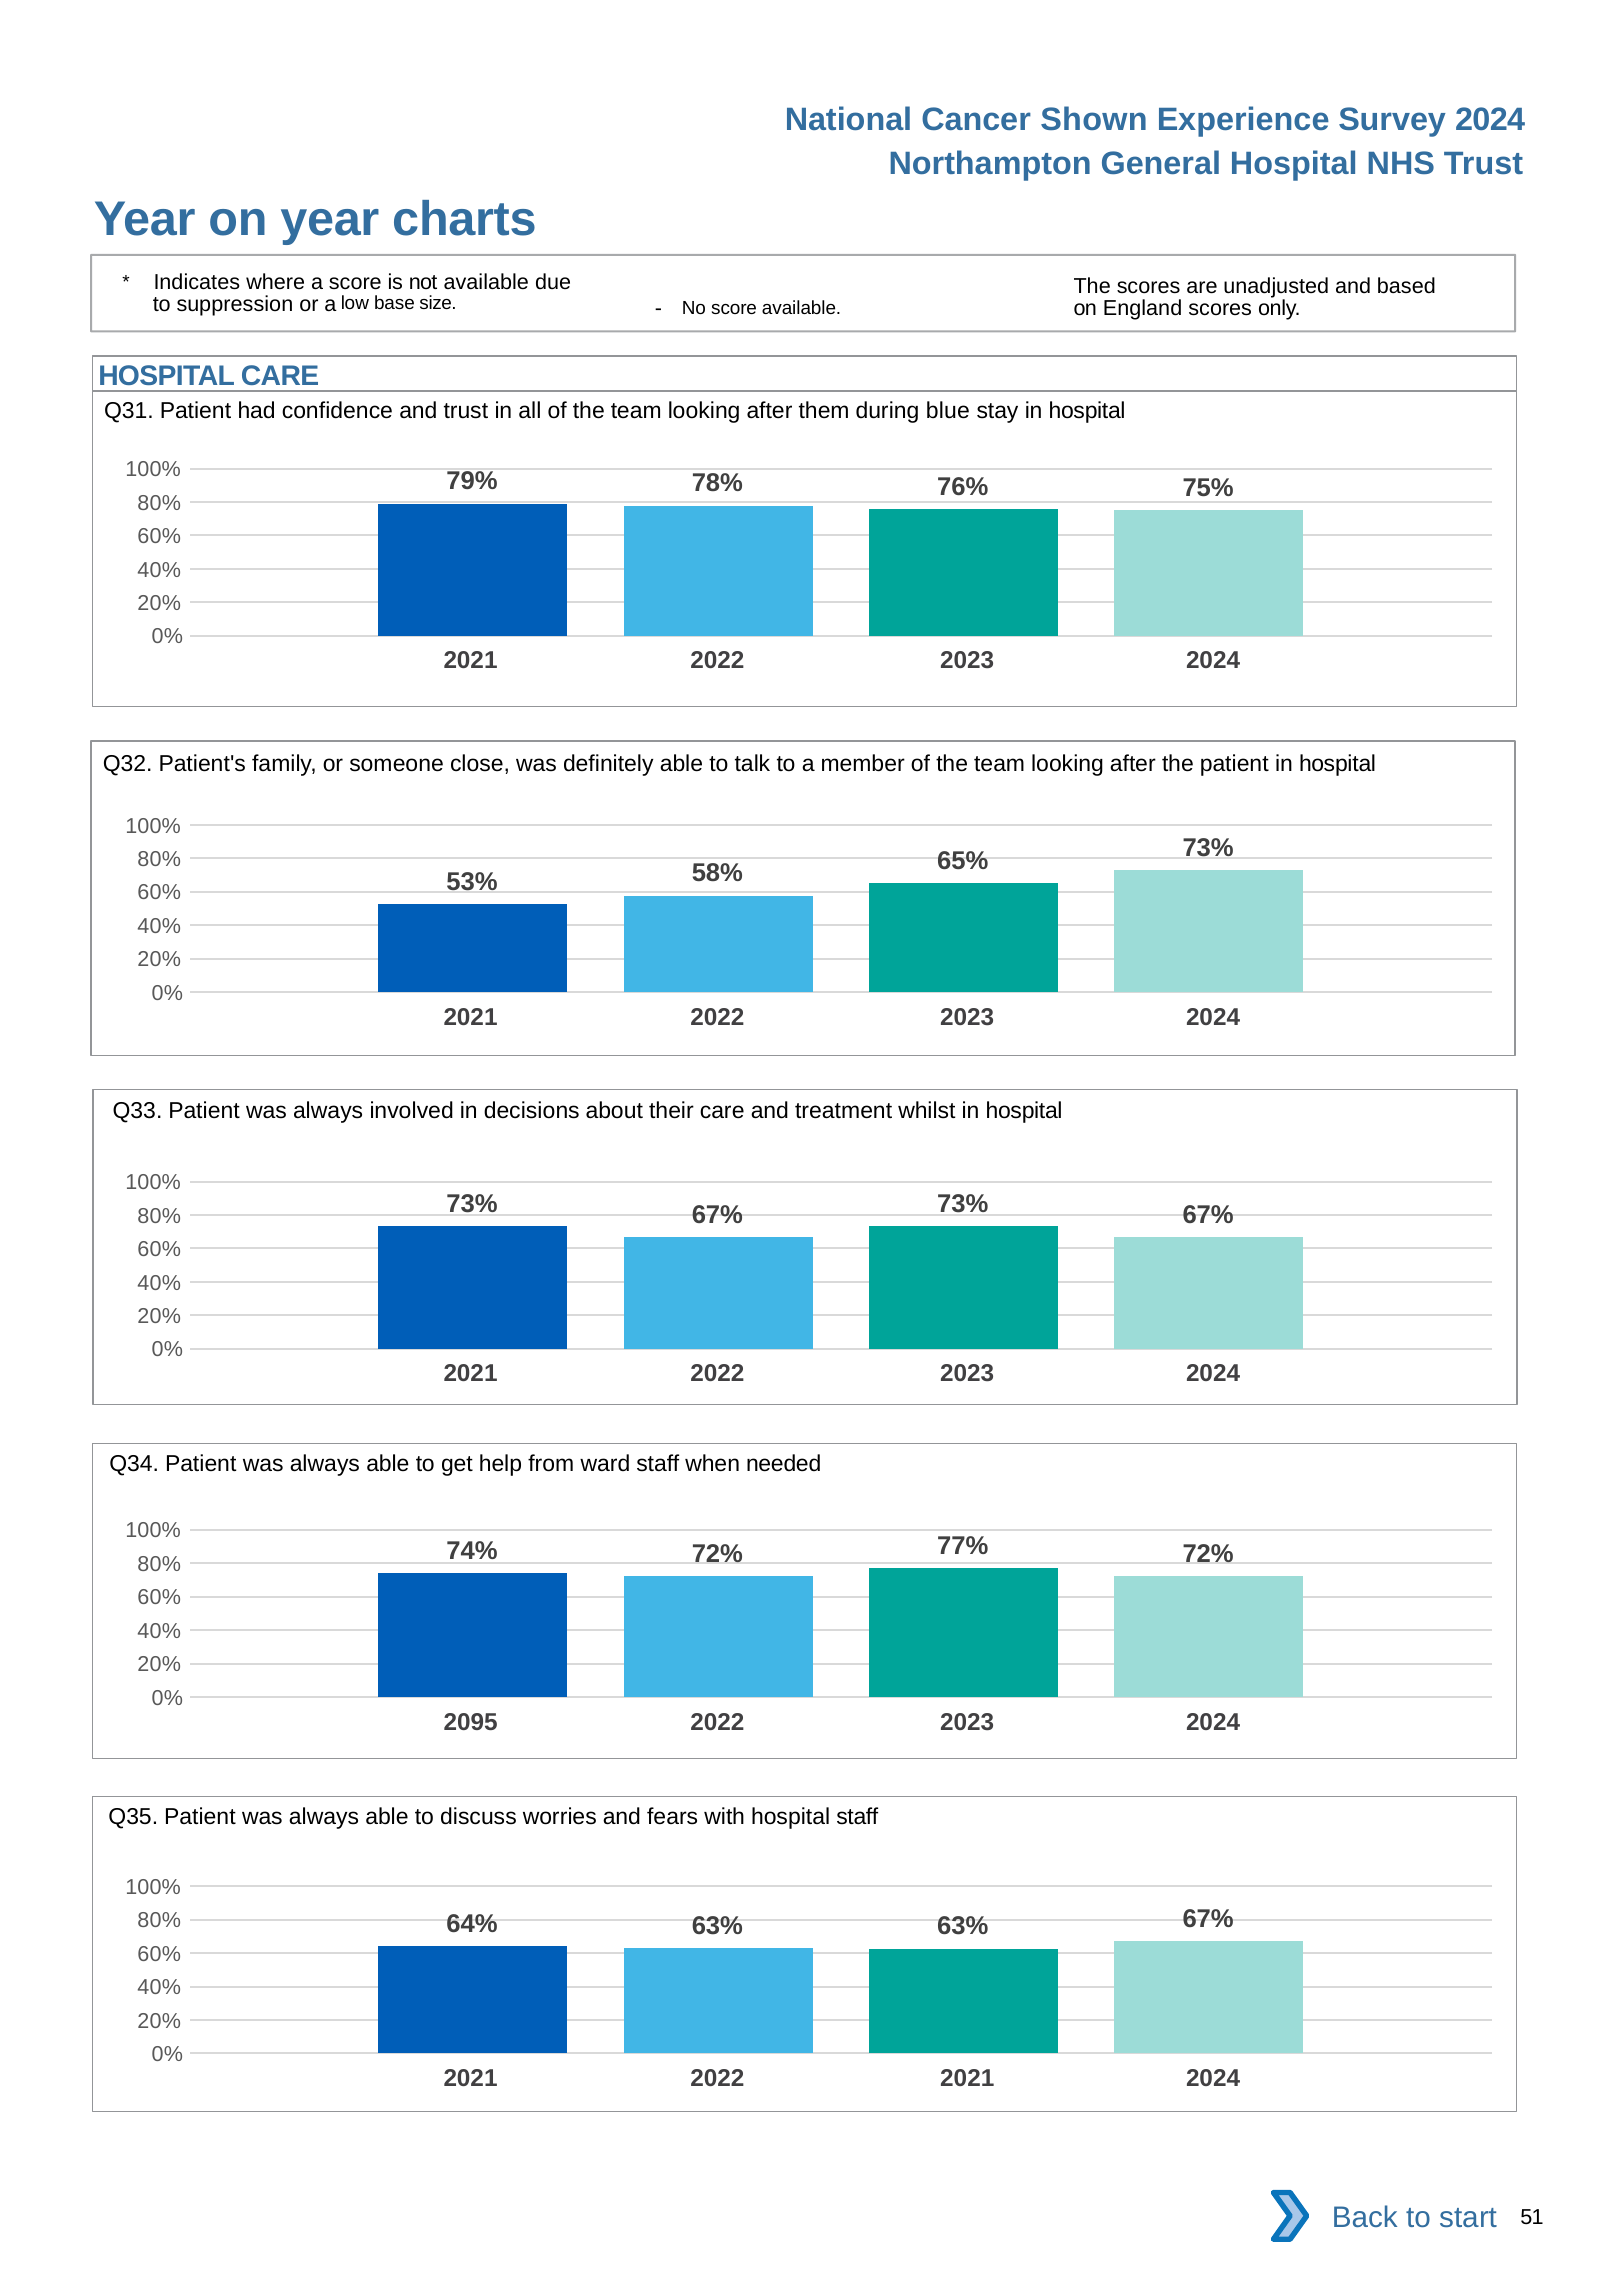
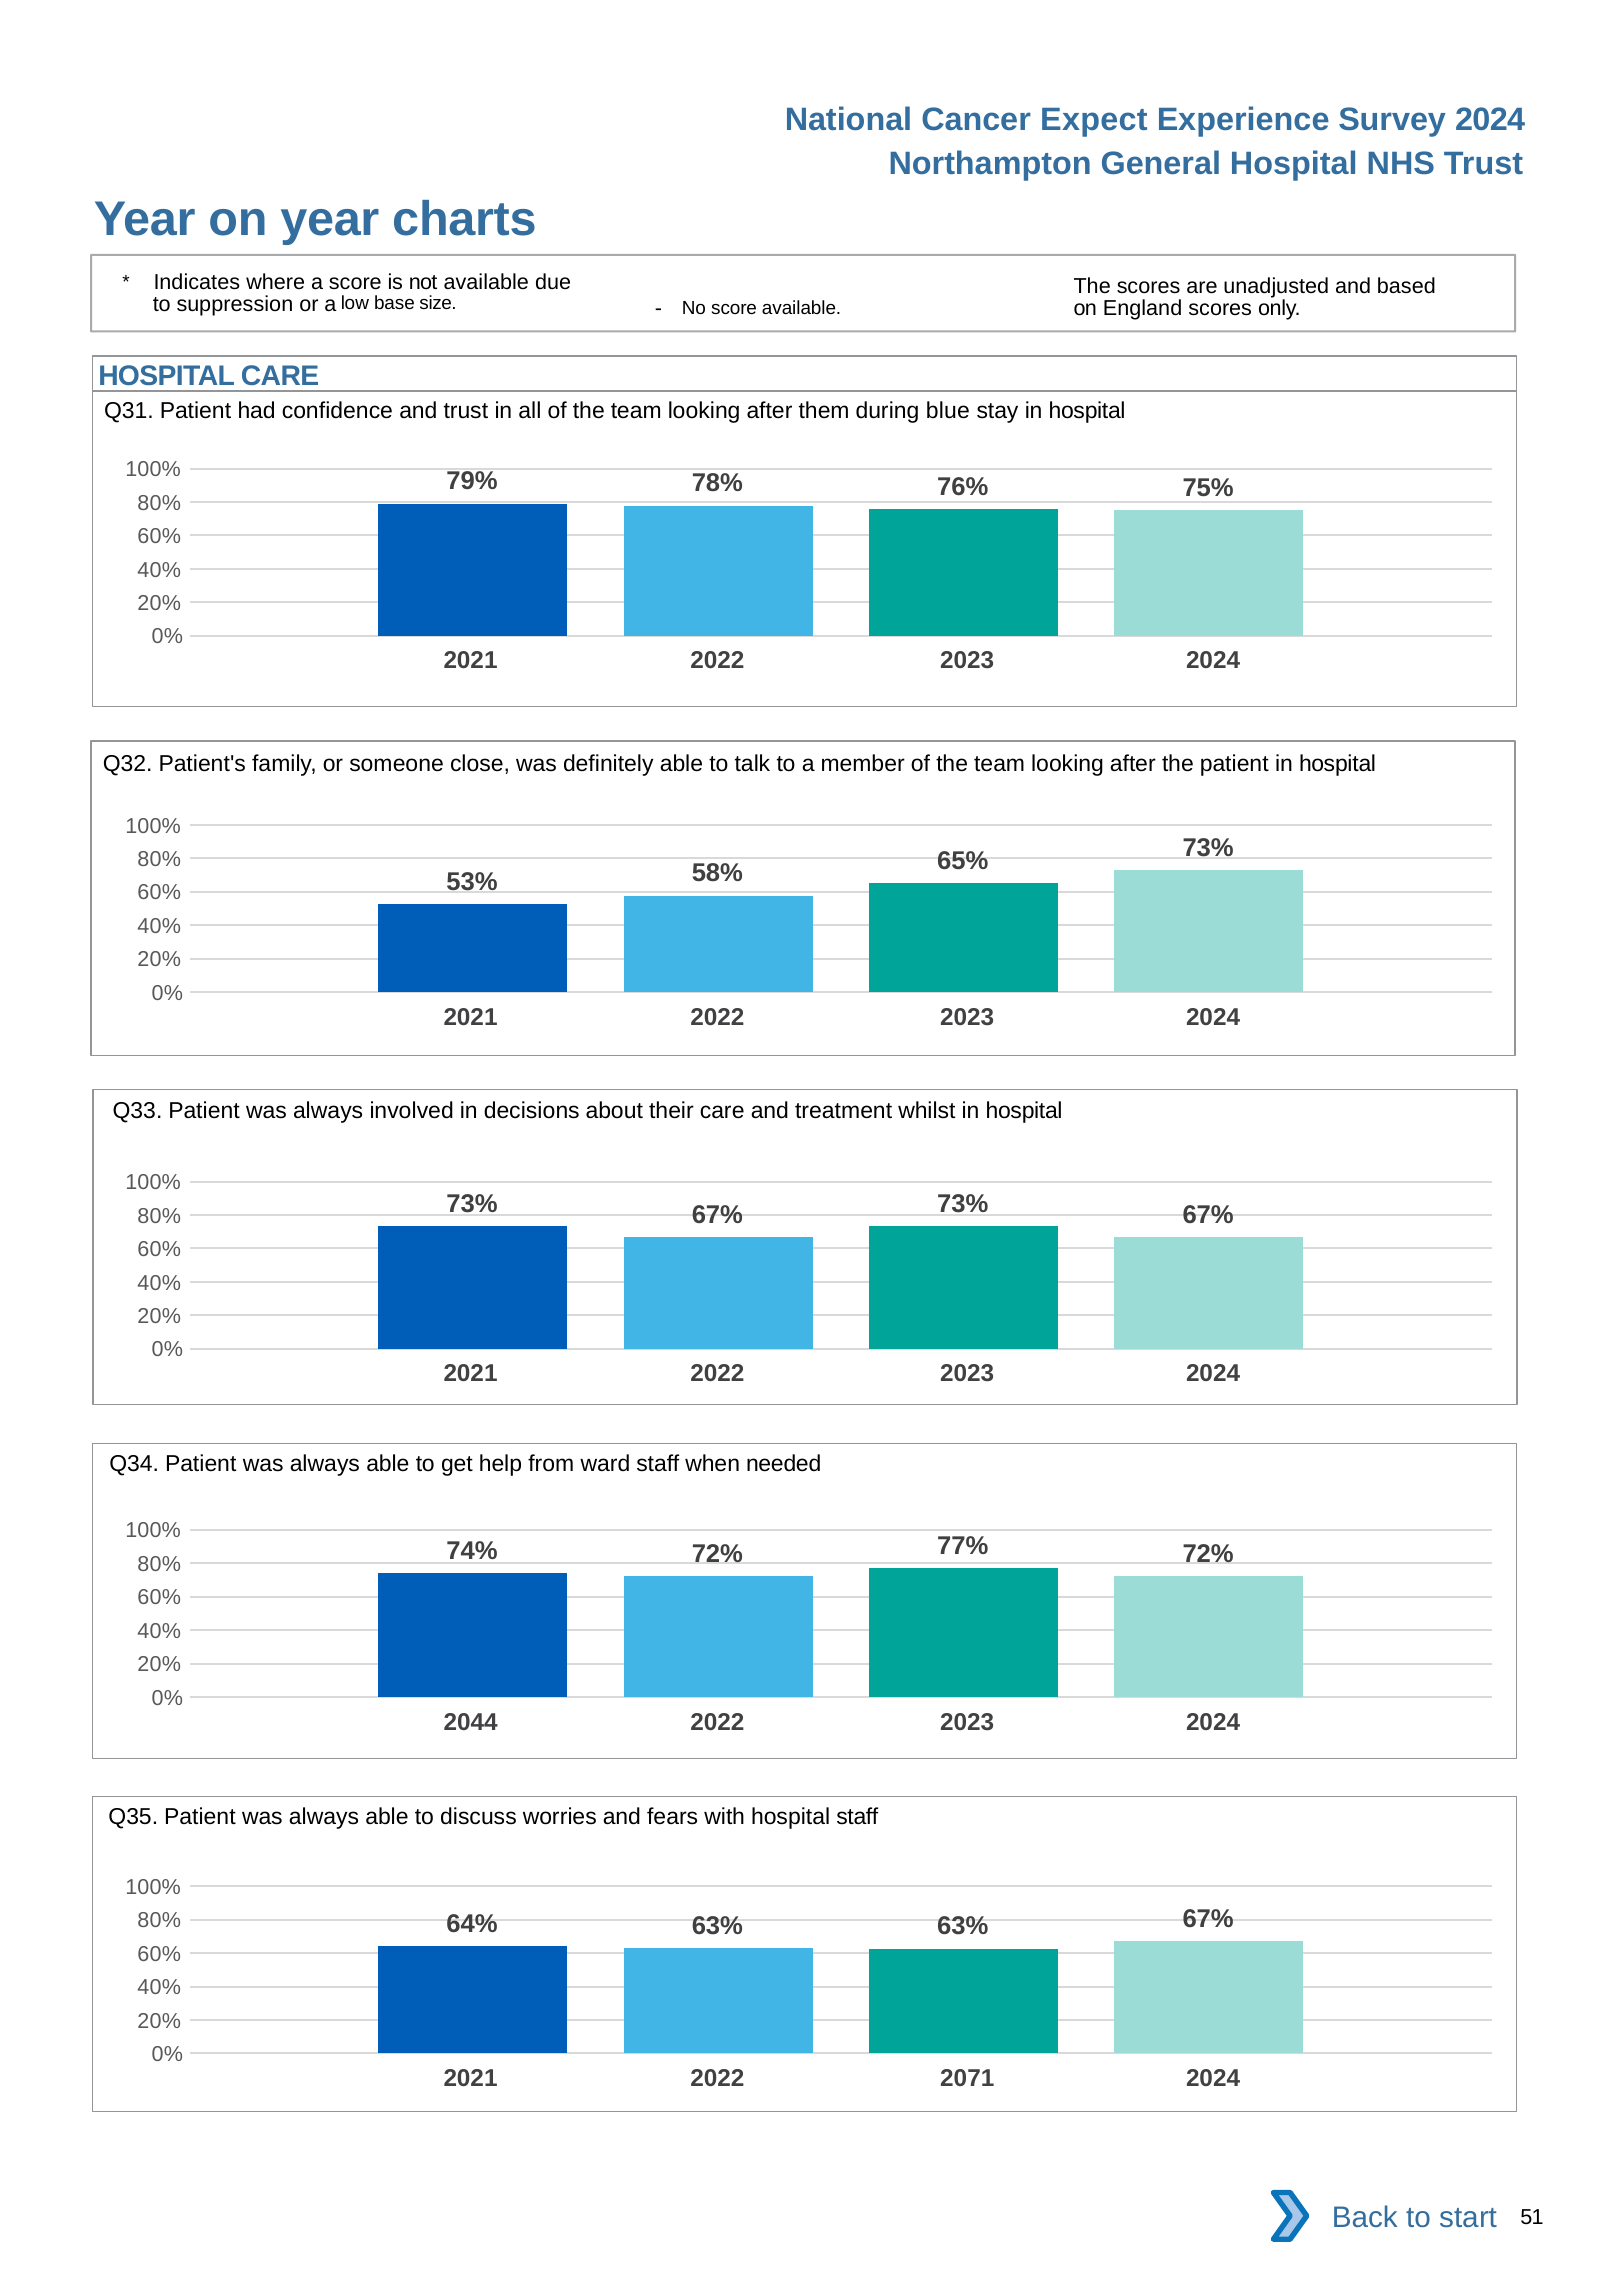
Shown: Shown -> Expect (1094, 120)
2095: 2095 -> 2044 (471, 1723)
2022 2021: 2021 -> 2071 (967, 2078)
